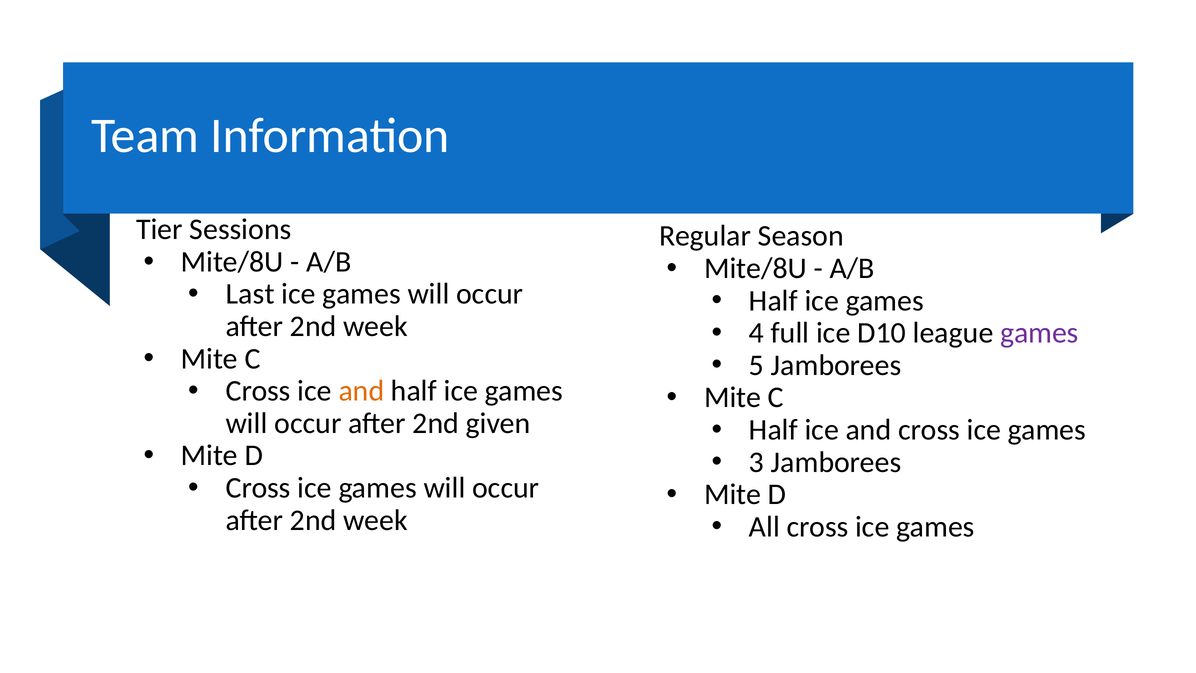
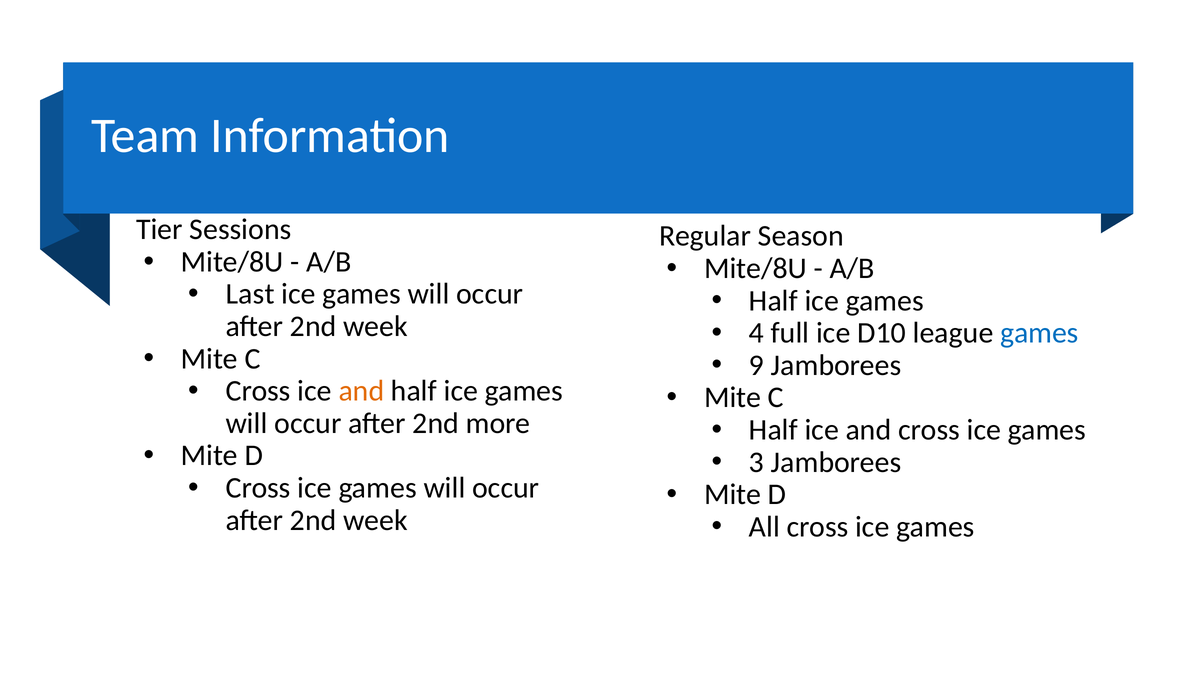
games colour: purple -> blue (1039, 333)
5: 5 -> 9 (757, 365)
given: given -> more (498, 423)
